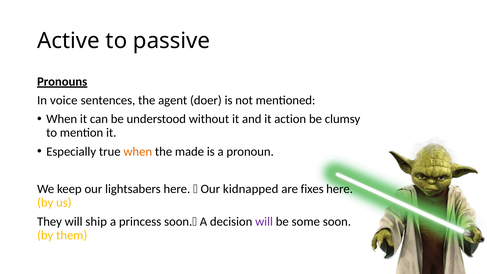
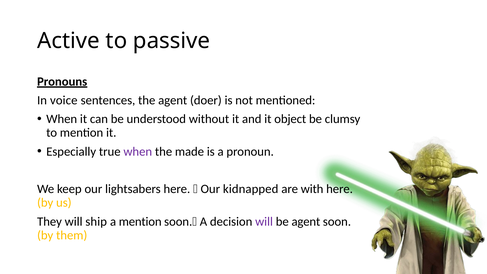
action: action -> object (290, 119)
when colour: orange -> purple (138, 152)
fixes: fixes -> with (312, 189)
a princess: princess -> mention (140, 221)
be some: some -> agent (306, 221)
